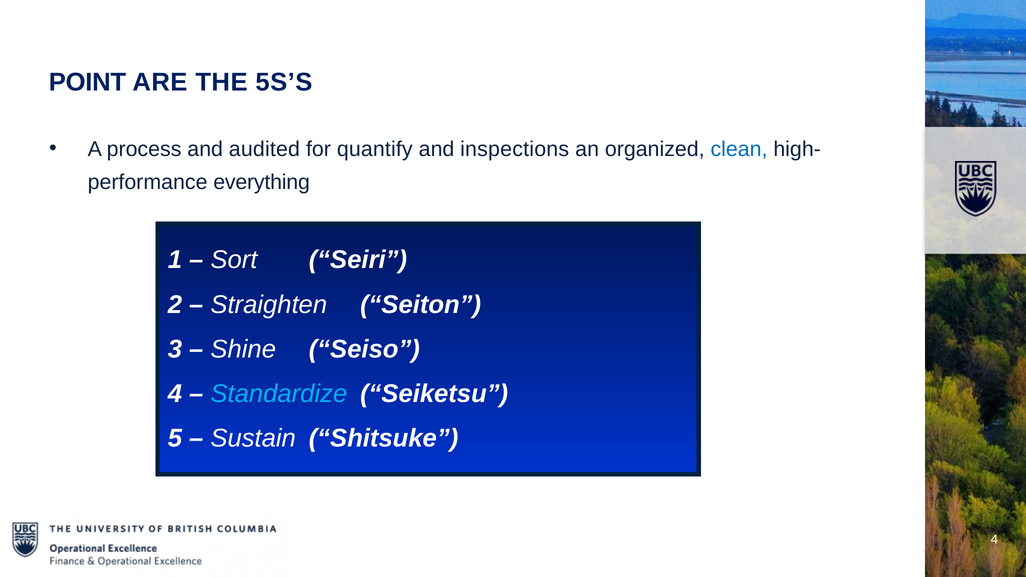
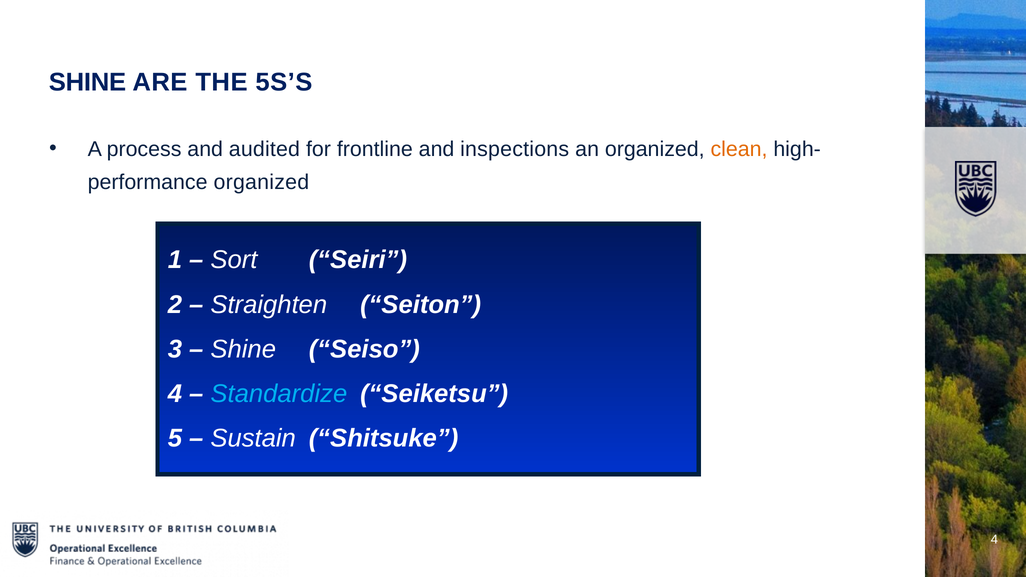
POINT: POINT -> SHINE (87, 82)
quantify: quantify -> frontline (375, 149)
clean colour: blue -> orange (739, 149)
everything: everything -> organized (261, 182)
